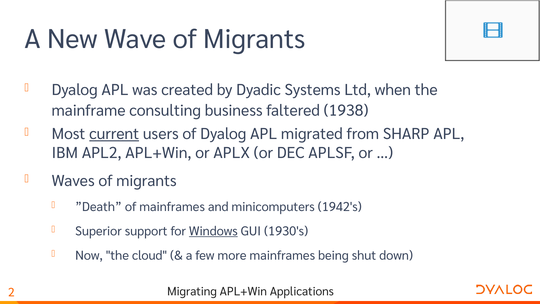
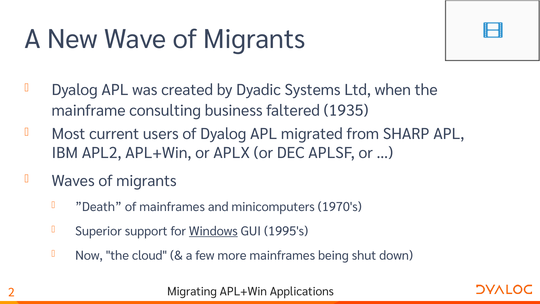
1938: 1938 -> 1935 (346, 111)
current underline: present -> none (114, 134)
1942's: 1942's -> 1970's (340, 207)
1930's: 1930's -> 1995's (286, 231)
